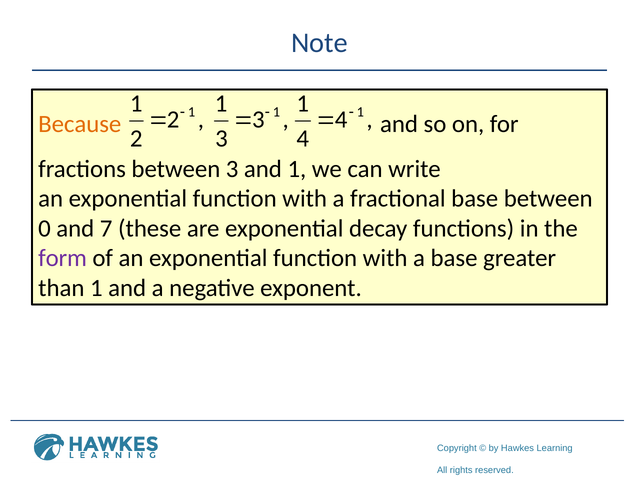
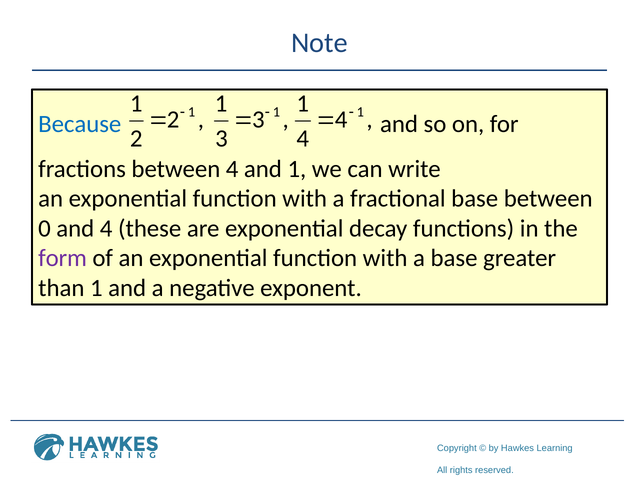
Because colour: orange -> blue (80, 124)
between 3: 3 -> 4 (232, 169)
and 7: 7 -> 4 (106, 229)
